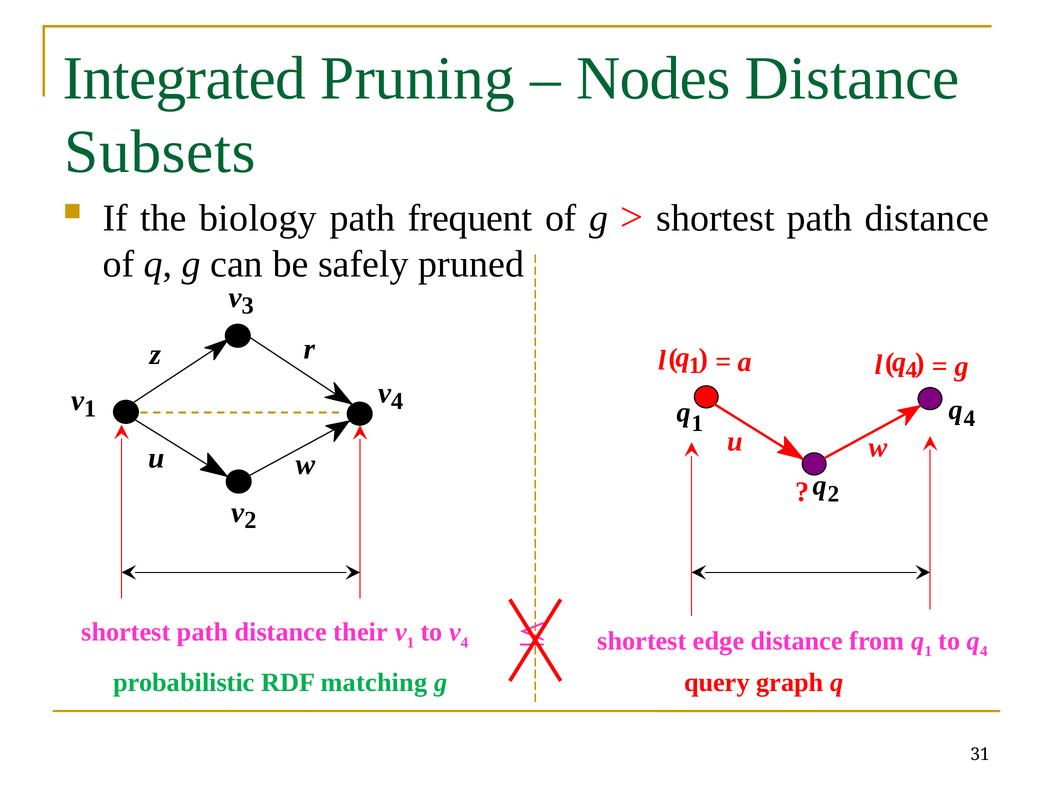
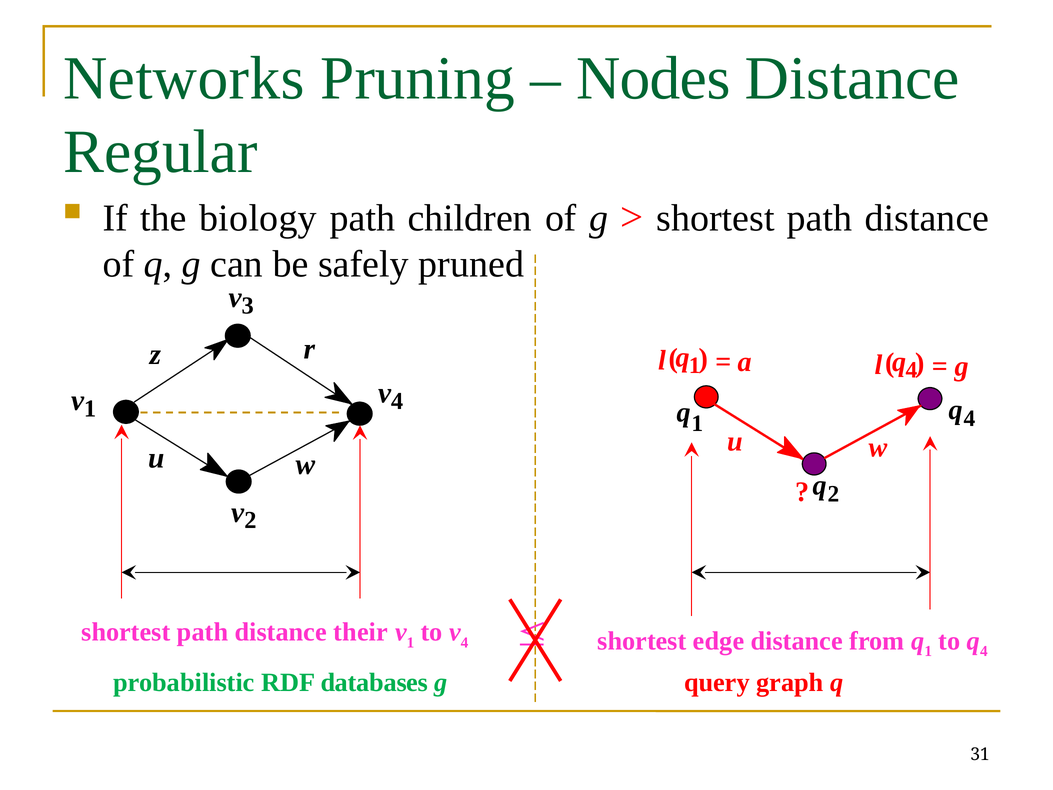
Integrated: Integrated -> Networks (184, 78)
Subsets: Subsets -> Regular (160, 152)
frequent: frequent -> children (470, 218)
matching: matching -> databases (374, 682)
